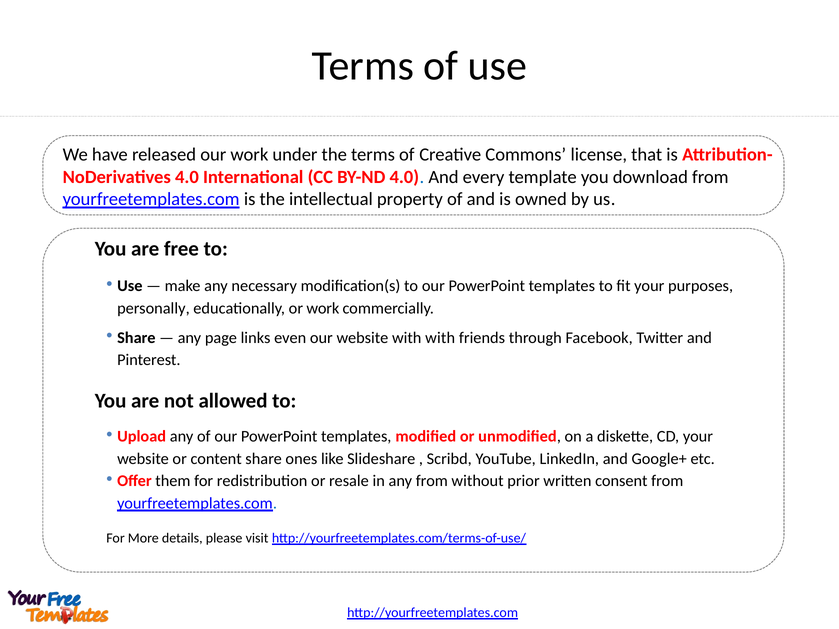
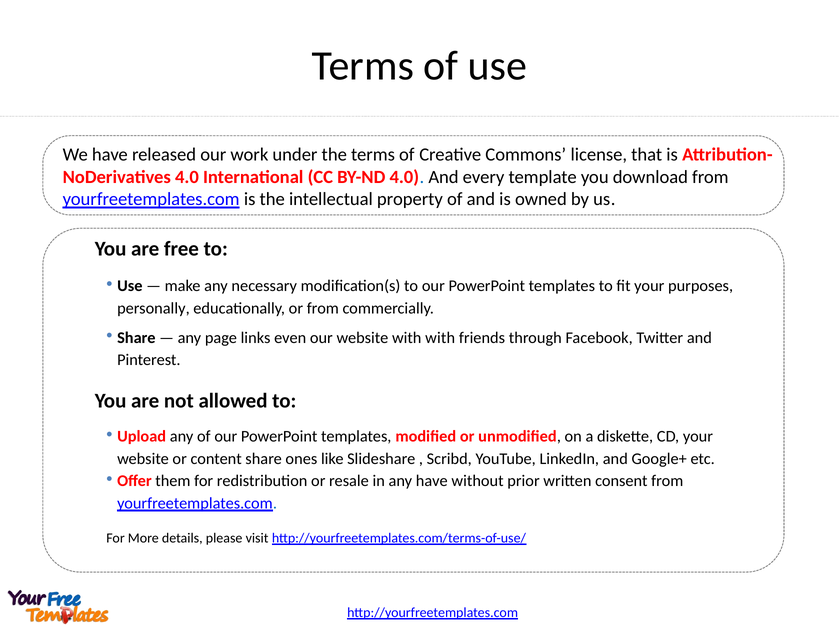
or work: work -> from (323, 308)
any from: from -> have (432, 481)
